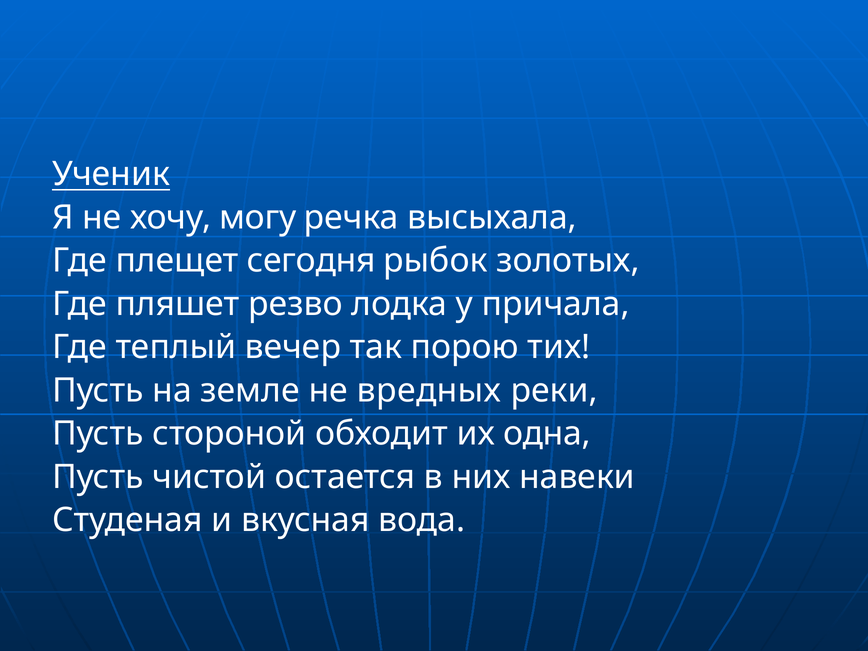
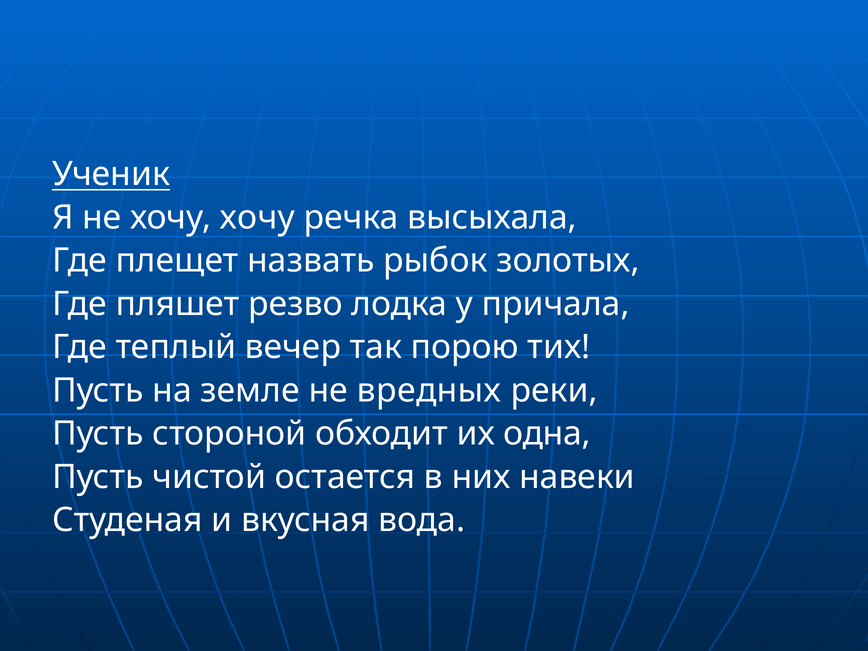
хочу могу: могу -> хочу (257, 218)
сегодня: сегодня -> назвать (311, 261)
